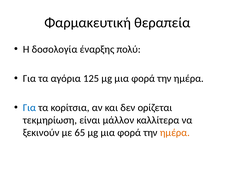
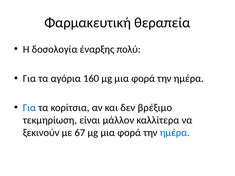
125: 125 -> 160 (91, 79)
ορίζεται: ορίζεται -> βρέξιμο (155, 108)
65: 65 -> 67 (80, 133)
ημέρα colour: orange -> blue (175, 133)
